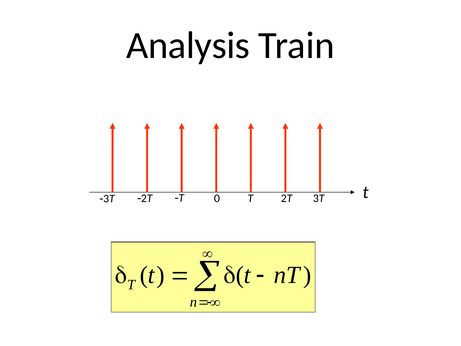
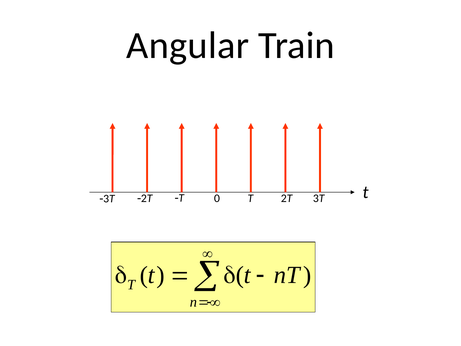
Analysis: Analysis -> Angular (188, 45)
